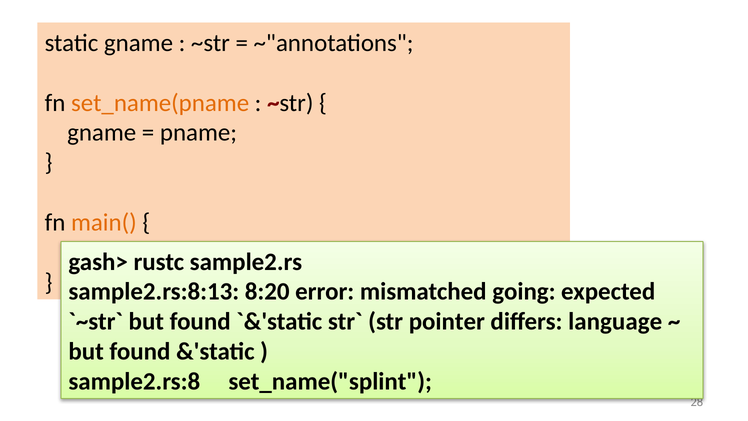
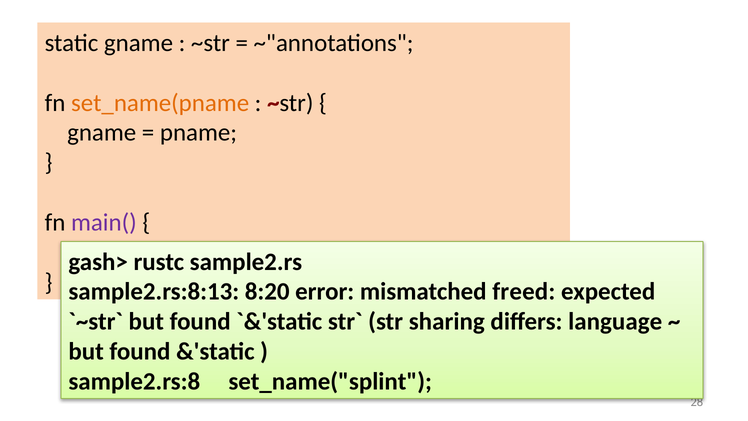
main( colour: orange -> purple (104, 222)
going: going -> freed (524, 292)
pointer: pointer -> sharing (447, 321)
